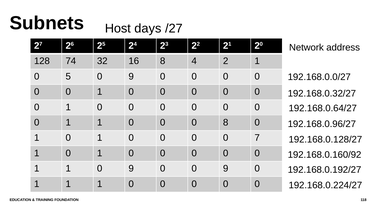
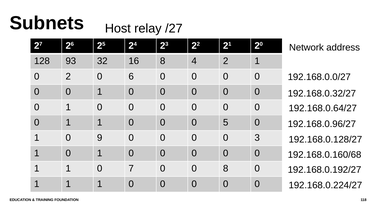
days: days -> relay (148, 28)
74: 74 -> 93 (71, 61)
0 5: 5 -> 2 (68, 76)
9: 9 -> 6 (131, 76)
0 8: 8 -> 5 (226, 122)
1: 1 -> 9 (100, 138)
7: 7 -> 3 (257, 138)
192.168.0.160/92: 192.168.0.160/92 -> 192.168.0.160/68 (325, 154)
1 0 9: 9 -> 7 (131, 168)
0 0 9: 9 -> 8 (226, 168)
